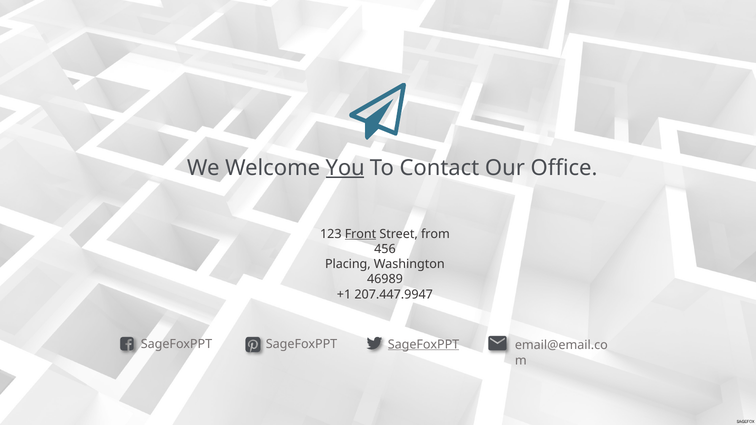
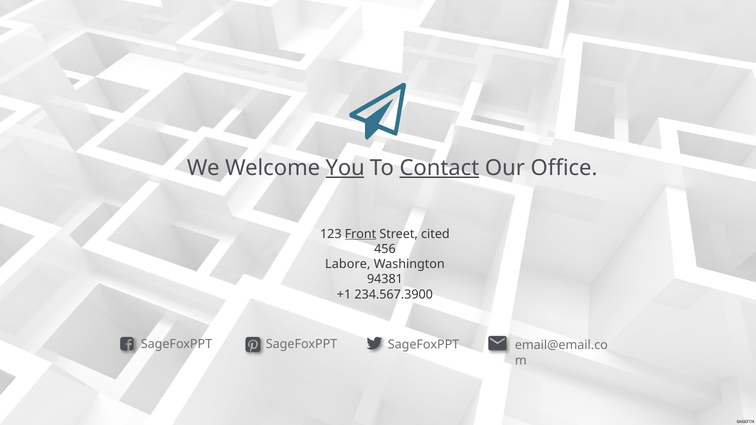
Contact underline: none -> present (439, 168)
from: from -> cited (435, 234)
Placing: Placing -> Labore (348, 264)
46989: 46989 -> 94381 (385, 279)
207.447.9947: 207.447.9947 -> 234.567.3900 (394, 295)
SageFoxPPT underline: present -> none (424, 345)
